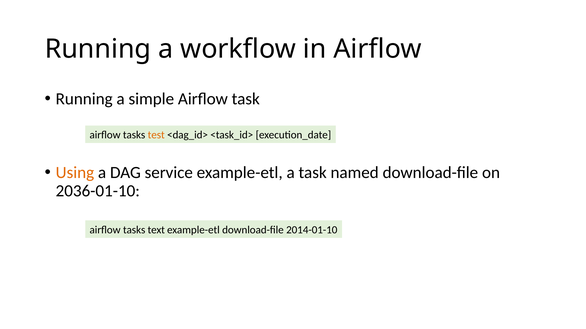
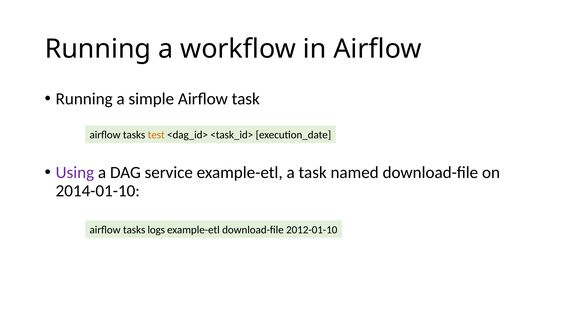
Using colour: orange -> purple (75, 173)
2036-01-10: 2036-01-10 -> 2014-01-10 (98, 191)
text: text -> logs (156, 230)
2014-01-10: 2014-01-10 -> 2012-01-10 (312, 230)
